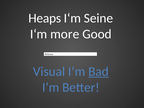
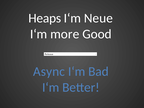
Seine: Seine -> Neue (98, 18)
Visual: Visual -> Async (49, 71)
Bad underline: present -> none (98, 71)
